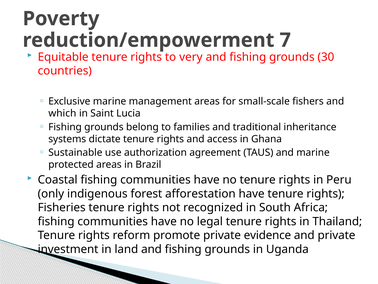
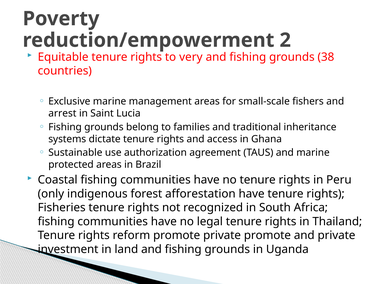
7: 7 -> 2 (285, 40)
30: 30 -> 38 (326, 57)
which: which -> arrest (62, 113)
private evidence: evidence -> promote (267, 235)
